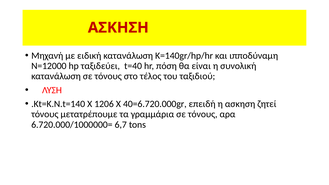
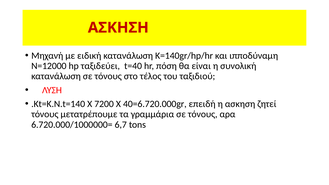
1206: 1206 -> 7200 (104, 104)
